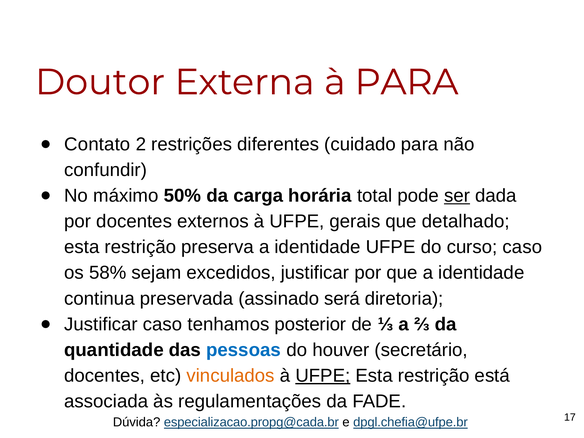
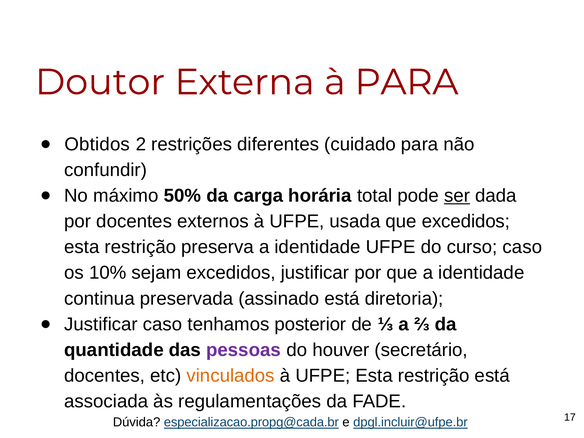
Contato: Contato -> Obtidos (97, 144)
gerais: gerais -> usada (355, 221)
que detalhado: detalhado -> excedidos (466, 221)
58%: 58% -> 10% (108, 273)
assinado será: será -> está (342, 299)
pessoas colour: blue -> purple (243, 350)
UFPE underline: present -> none (323, 376)
dpgl.chefia@ufpe.br: dpgl.chefia@ufpe.br -> dpgl.incluir@ufpe.br (410, 422)
